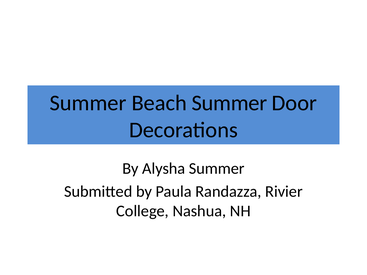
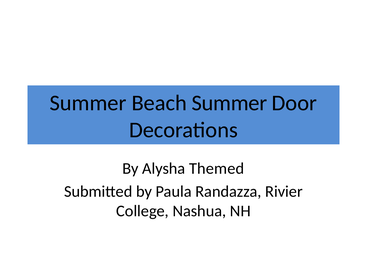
Alysha Summer: Summer -> Themed (217, 169)
